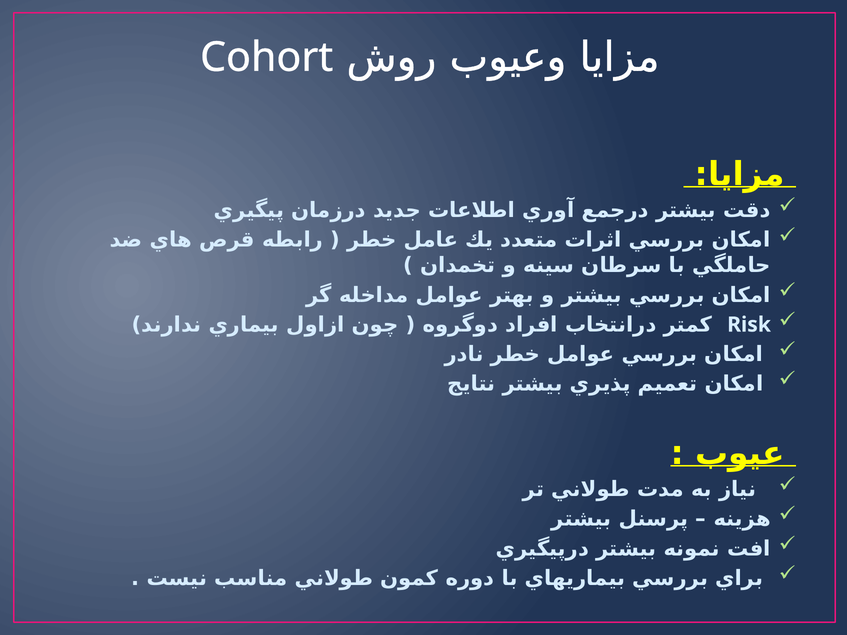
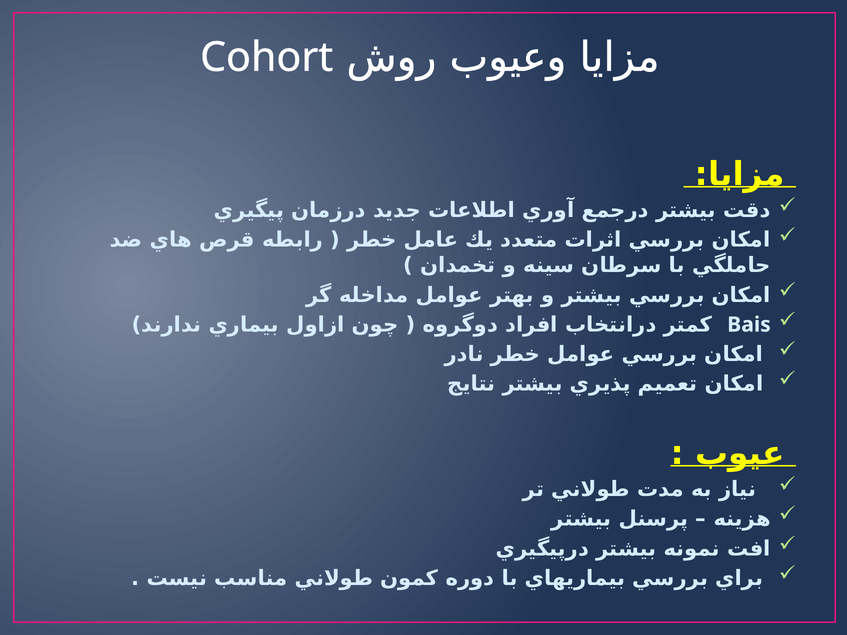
Risk: Risk -> Bais (749, 325)
